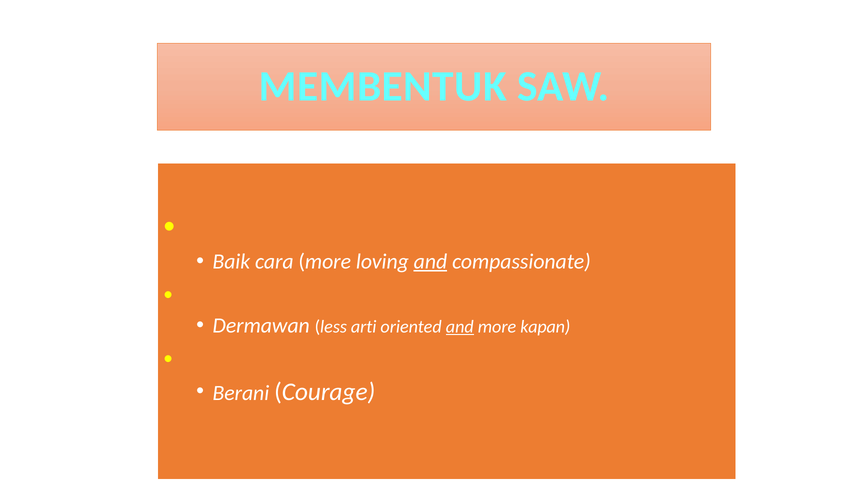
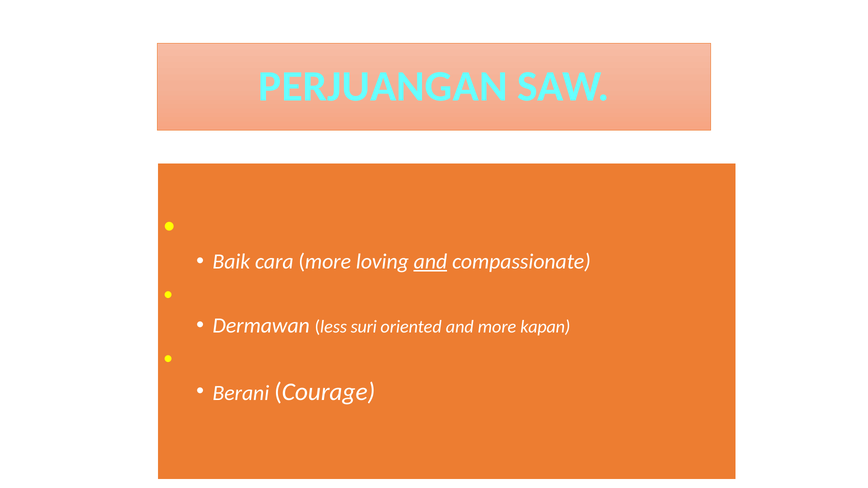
MEMBENTUK: MEMBENTUK -> PERJUANGAN (383, 87)
arti: arti -> suri (364, 327)
and underline: present -> none (460, 327)
